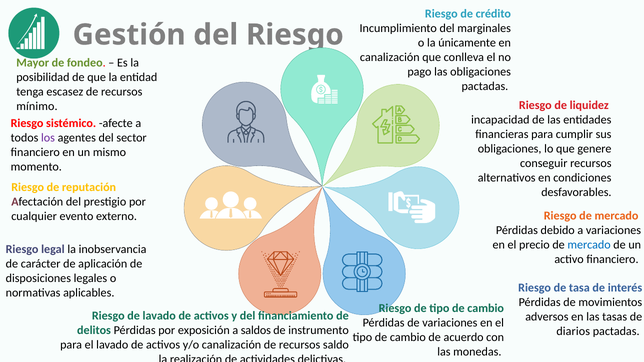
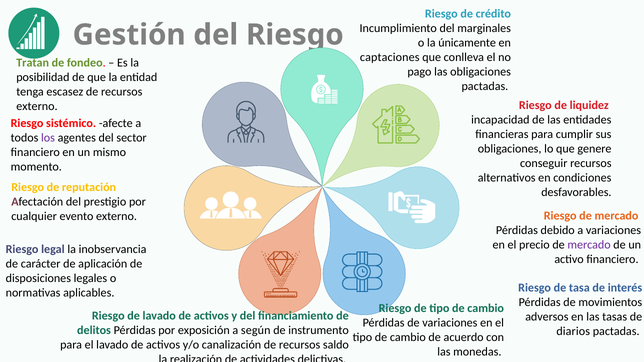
canalización: canalización -> captaciones (390, 57)
Mayor: Mayor -> Tratan (33, 63)
mínimo: mínimo -> externo (37, 106)
mercado colour: blue -> purple (589, 245)
saldos: saldos -> según (256, 330)
